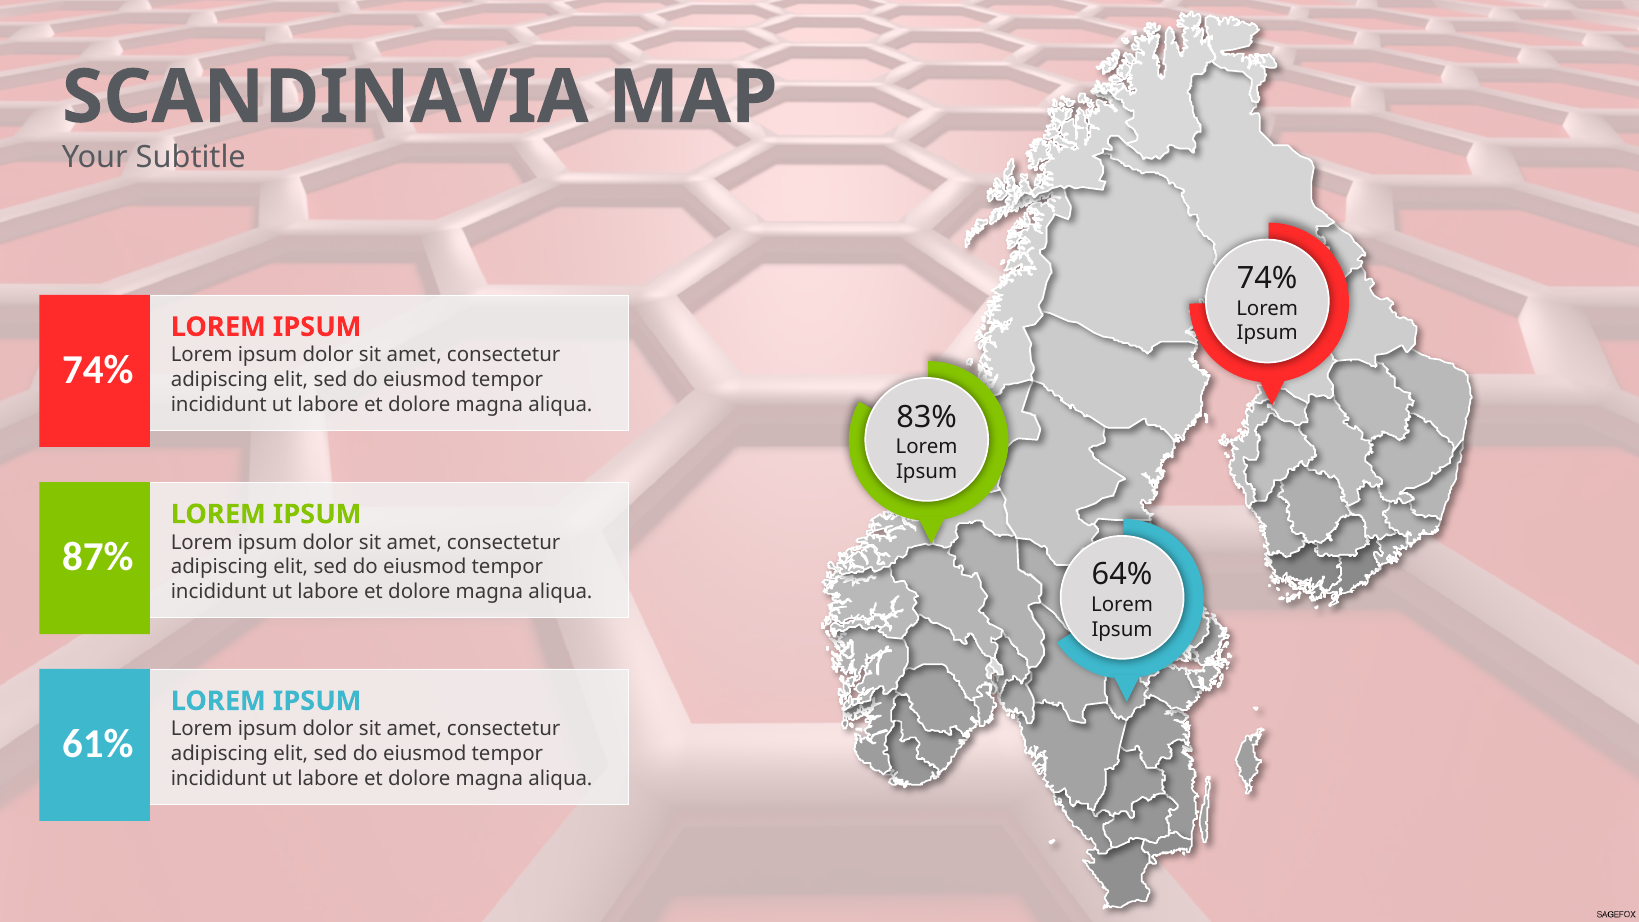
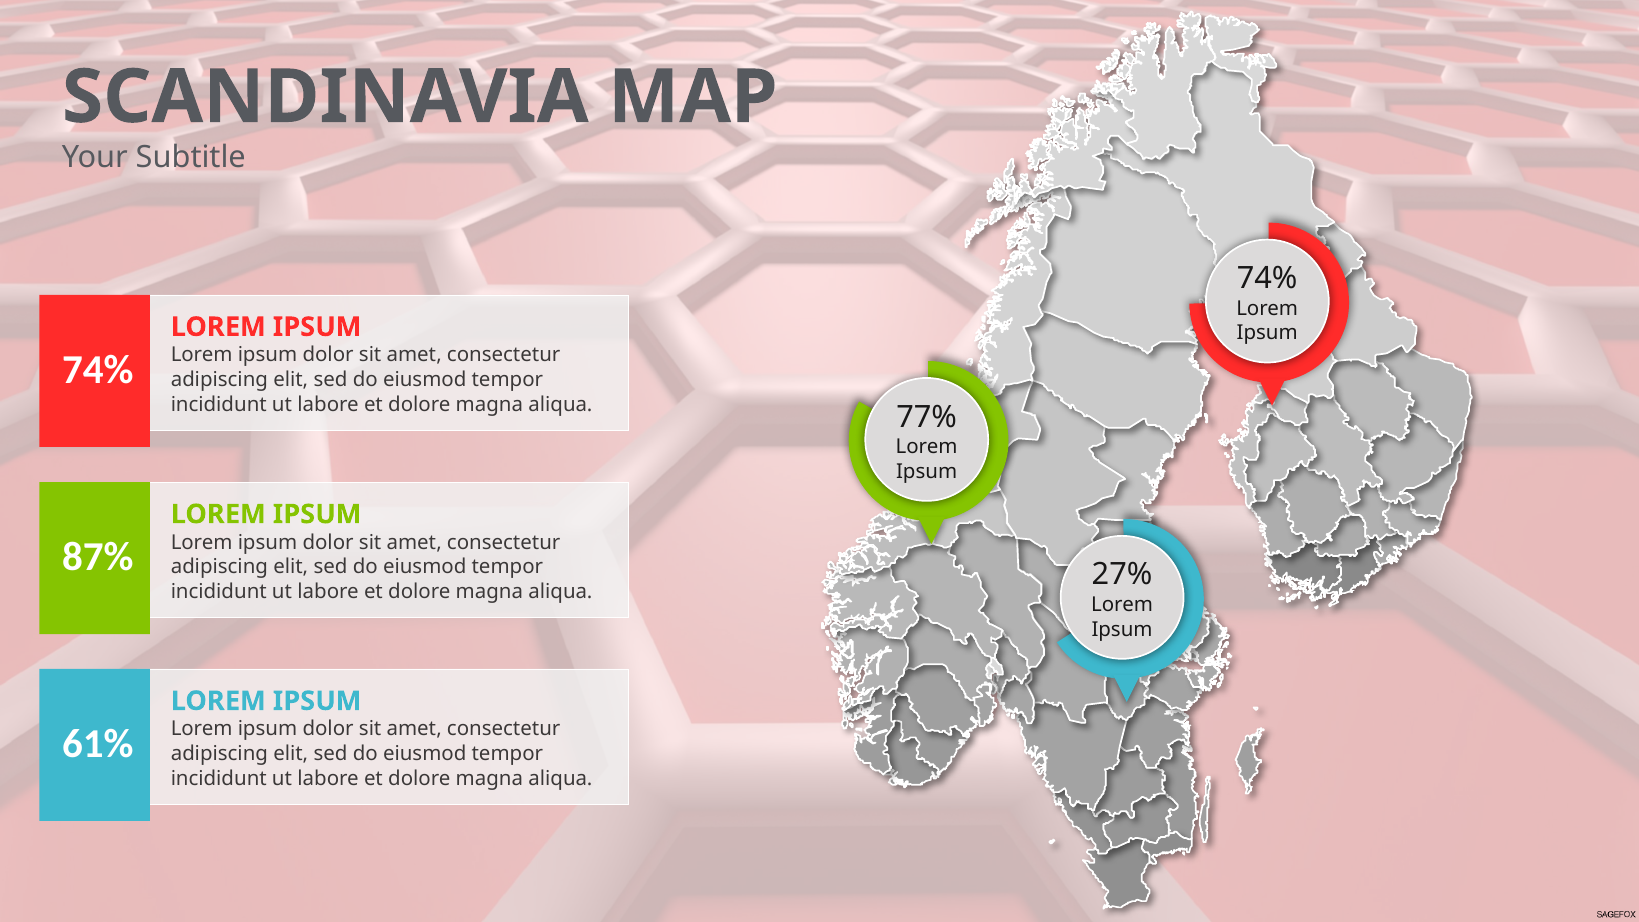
83%: 83% -> 77% (927, 417)
64%: 64% -> 27% (1122, 575)
